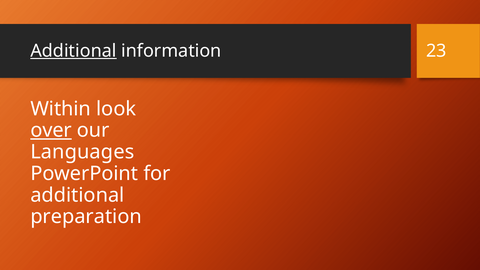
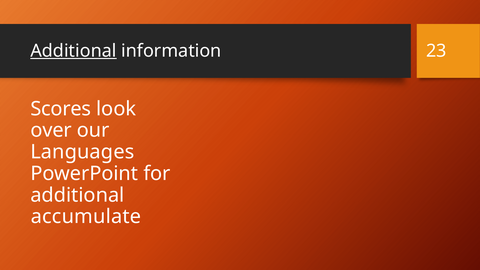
Within: Within -> Scores (61, 109)
over underline: present -> none (51, 130)
preparation: preparation -> accumulate (86, 217)
